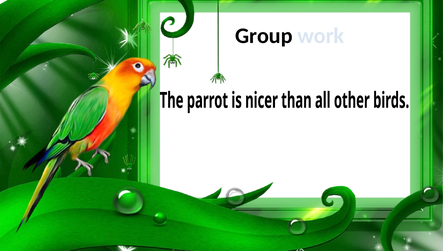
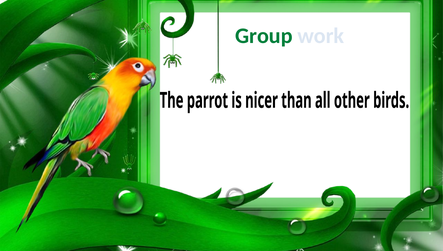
Group colour: black -> green (264, 36)
